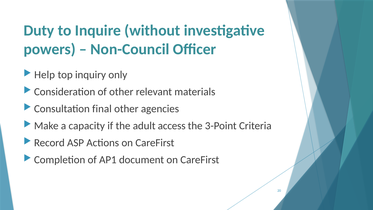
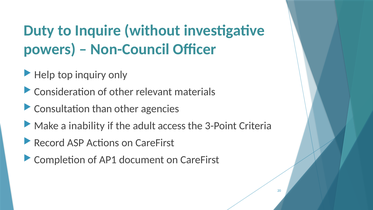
final: final -> than (102, 109)
capacity: capacity -> inability (87, 126)
